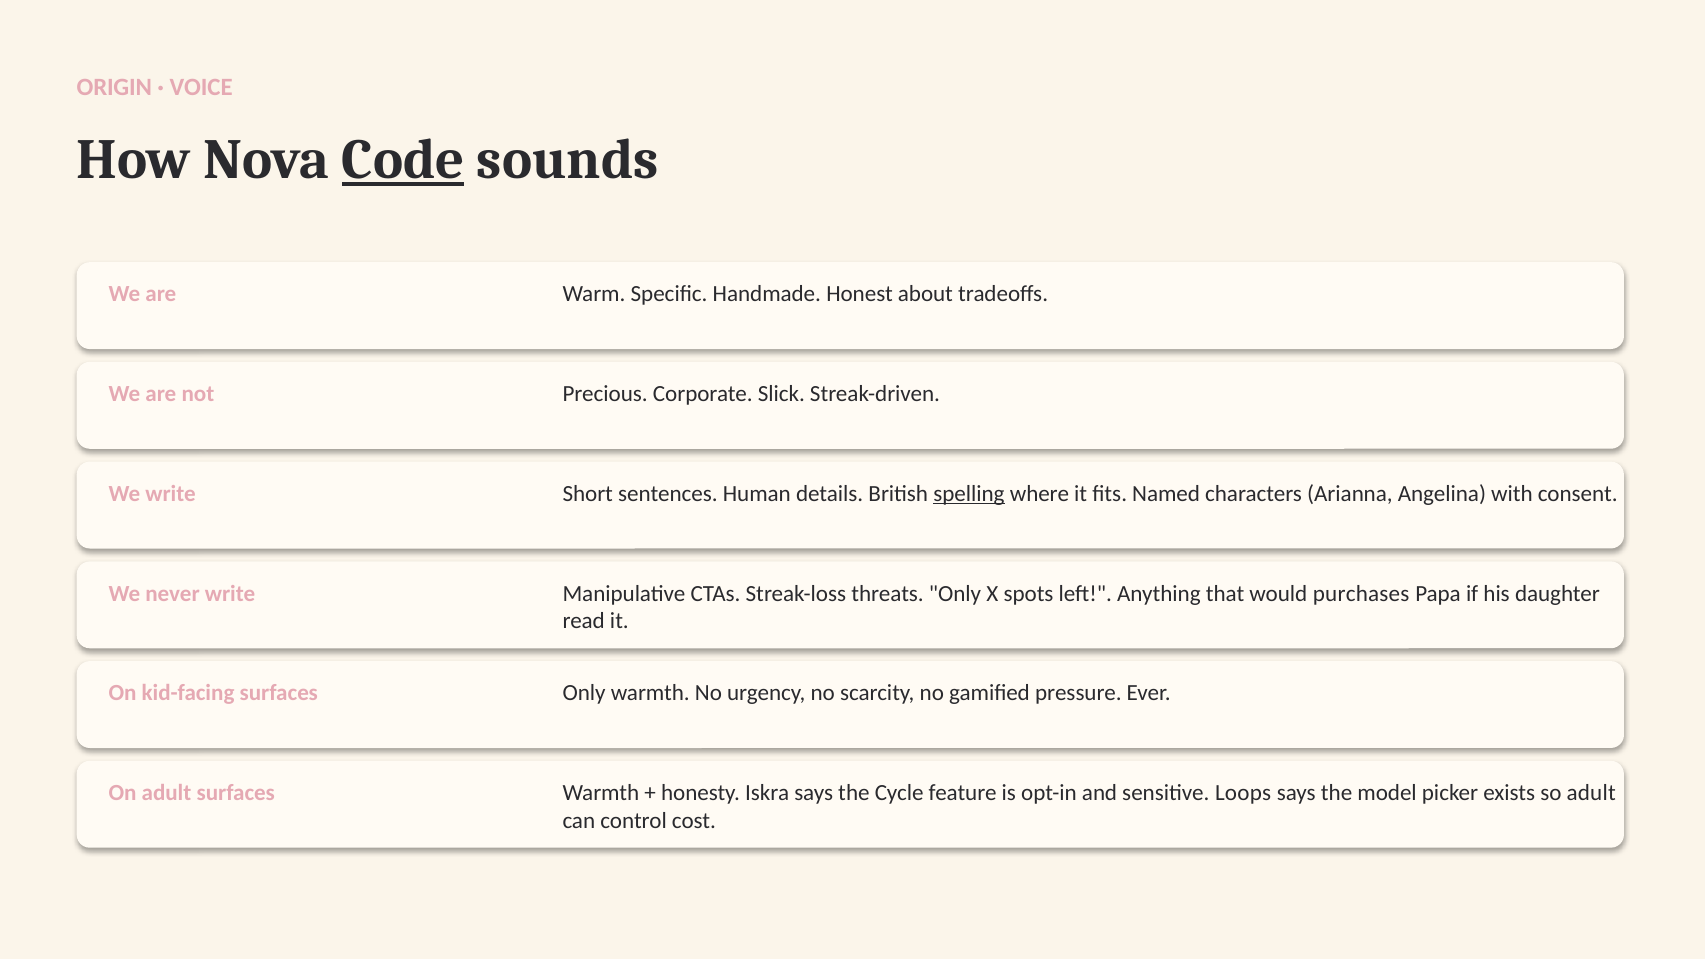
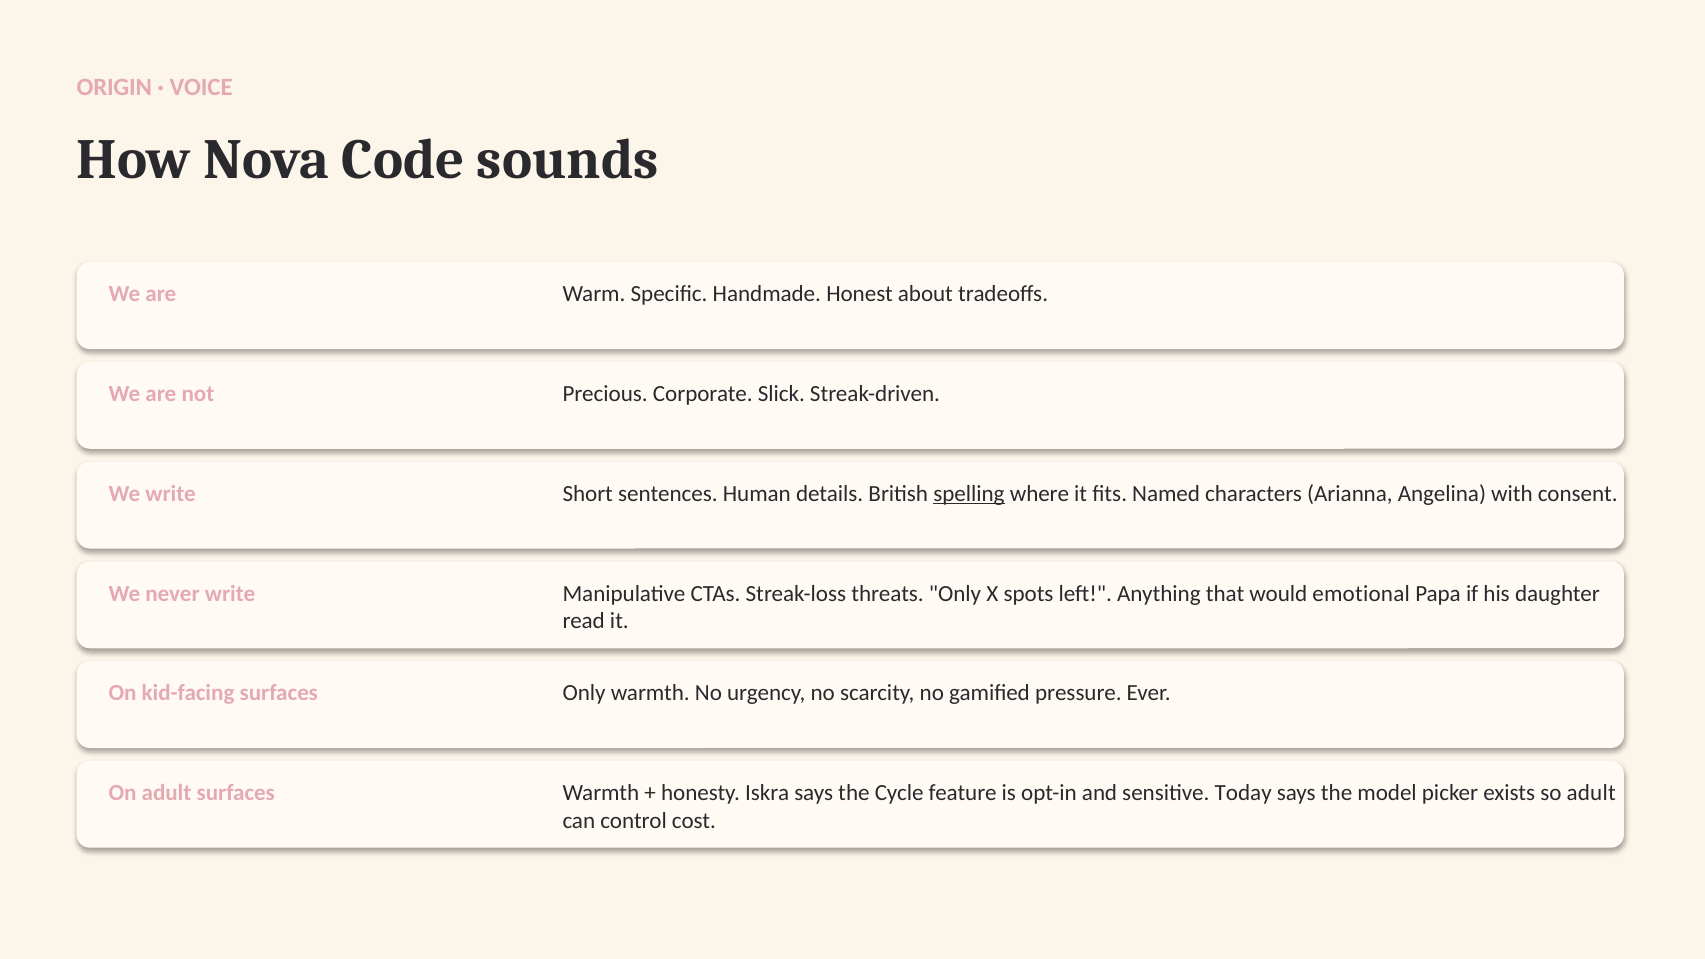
Code underline: present -> none (403, 160)
purchases: purchases -> emotional (1361, 593)
Loops: Loops -> Today (1243, 793)
